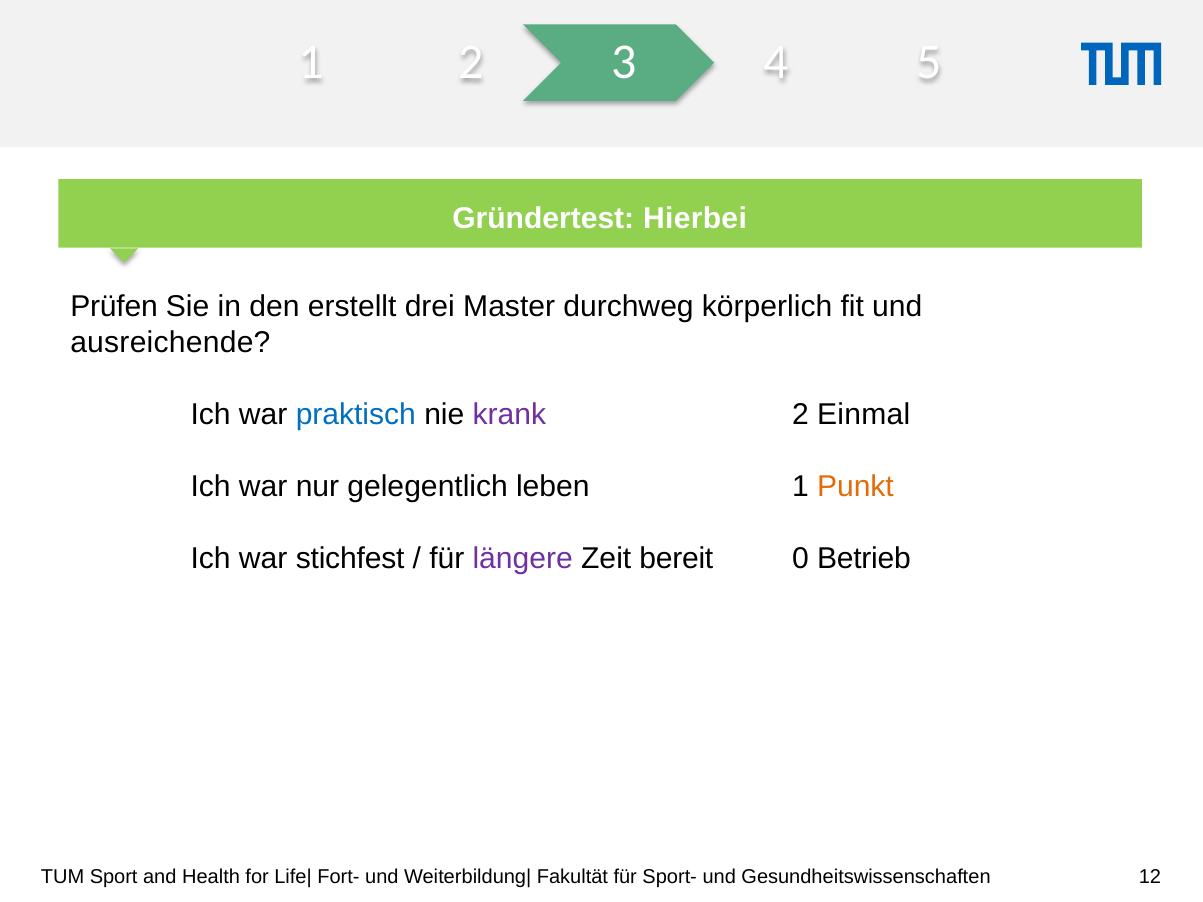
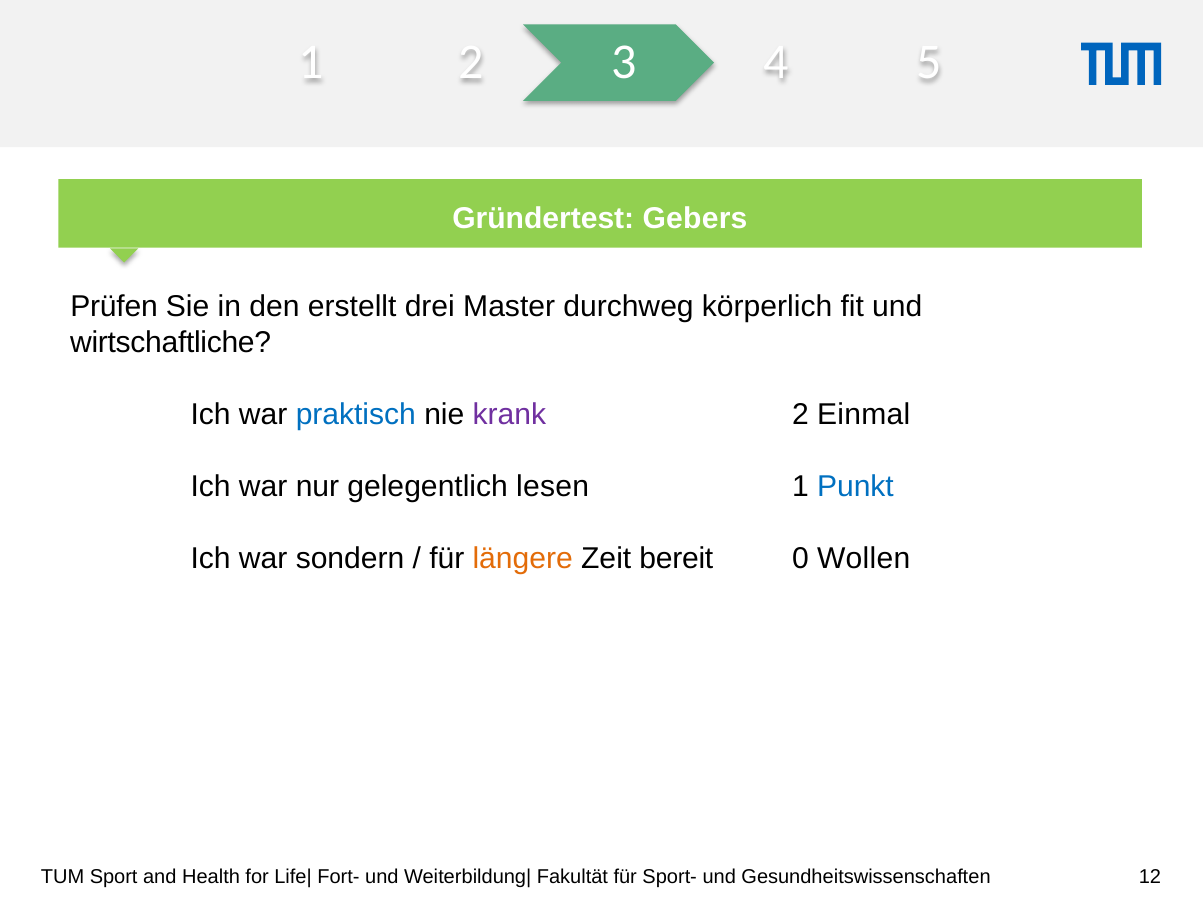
Hierbei: Hierbei -> Gebers (695, 219)
ausreichende: ausreichende -> wirtschaftliche (171, 342)
leben: leben -> lesen (553, 487)
Punkt colour: orange -> blue (855, 487)
stichfest: stichfest -> sondern (350, 559)
längere colour: purple -> orange (523, 559)
Betrieb: Betrieb -> Wollen (864, 559)
